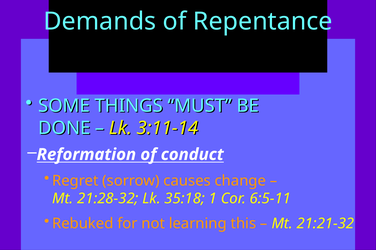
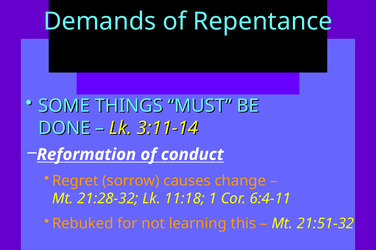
35:18: 35:18 -> 11:18 (185, 199)
6:5-11: 6:5-11 -> 6:4-11 (270, 199)
21:21-32: 21:21-32 -> 21:51-32 (325, 224)
